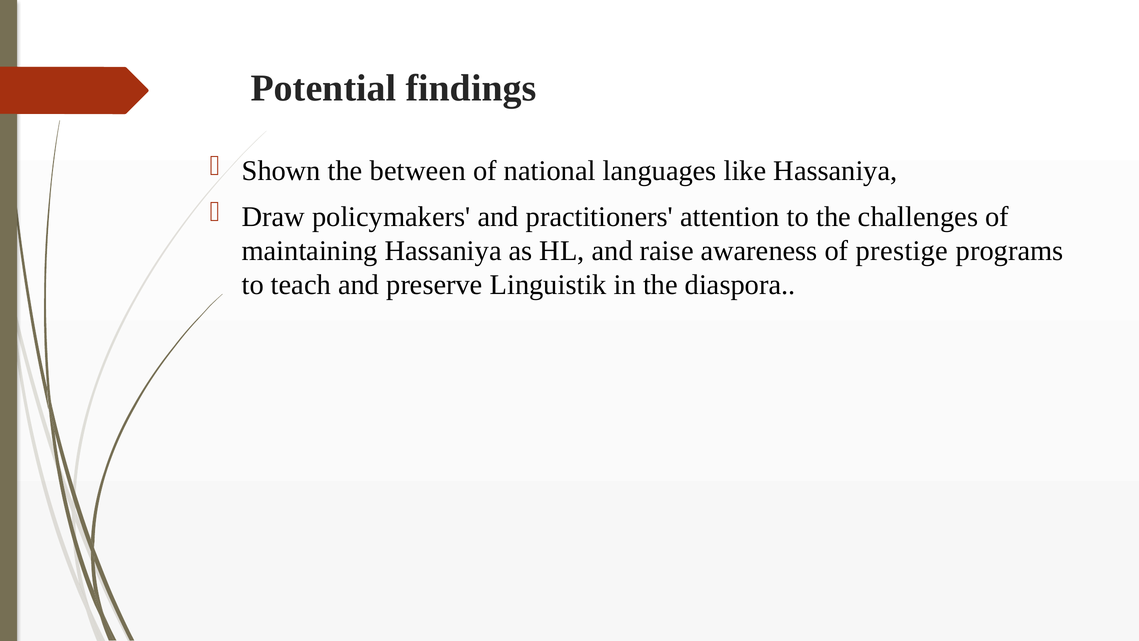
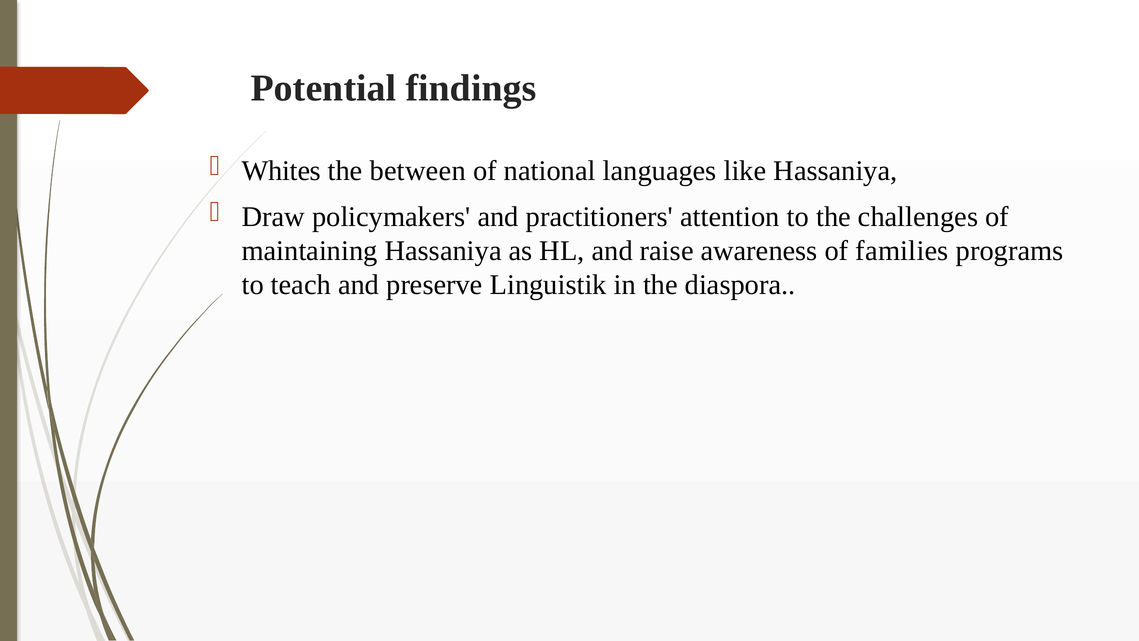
Shown: Shown -> Whites (281, 171)
prestige: prestige -> families (902, 251)
